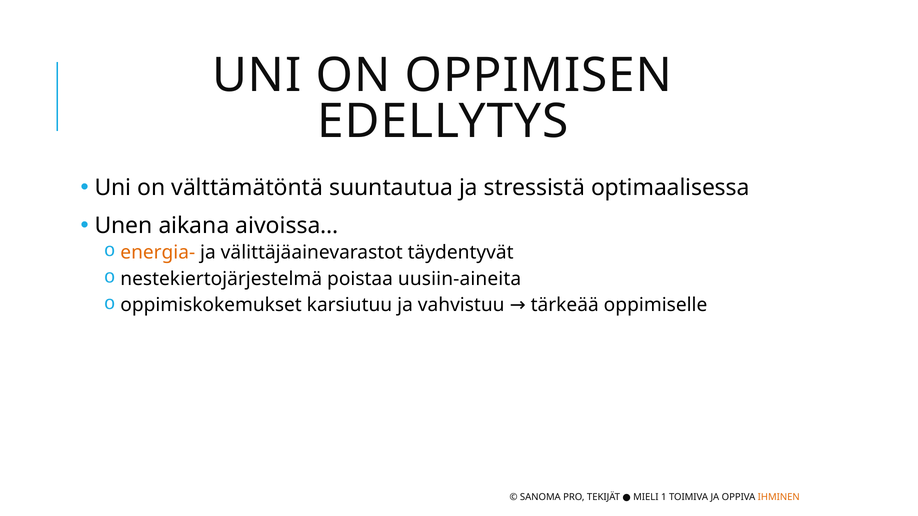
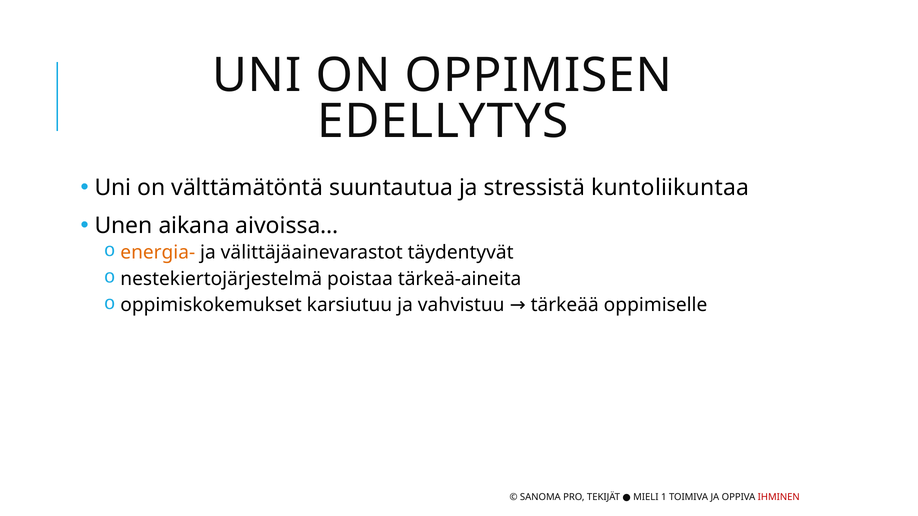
optimaalisessa: optimaalisessa -> kuntoliikuntaa (670, 188)
uusiin-aineita: uusiin-aineita -> tärkeä-aineita (460, 279)
IHMINEN colour: orange -> red (779, 497)
